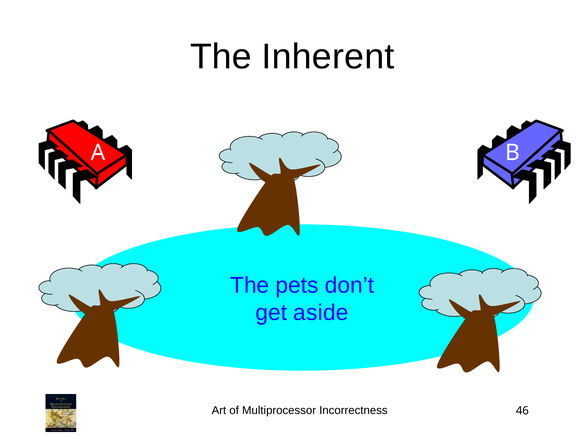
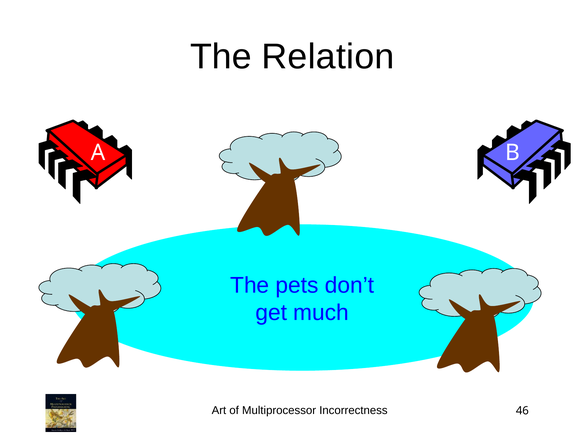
Inherent: Inherent -> Relation (328, 57)
aside: aside -> much (321, 313)
